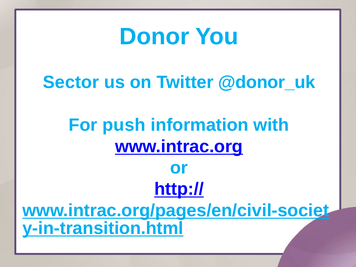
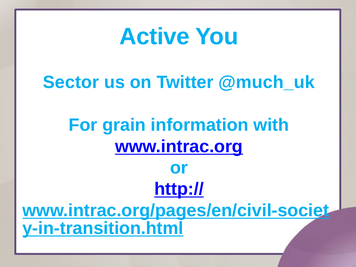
Donor: Donor -> Active (155, 36)
@donor_uk: @donor_uk -> @much_uk (267, 82)
push: push -> grain (124, 125)
